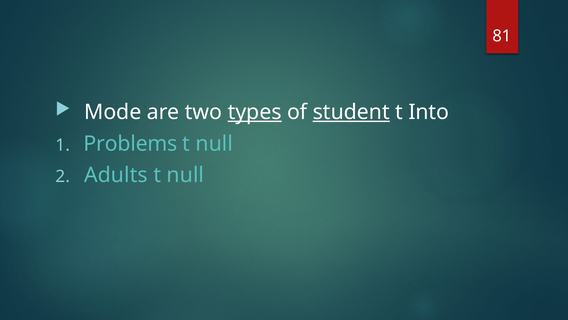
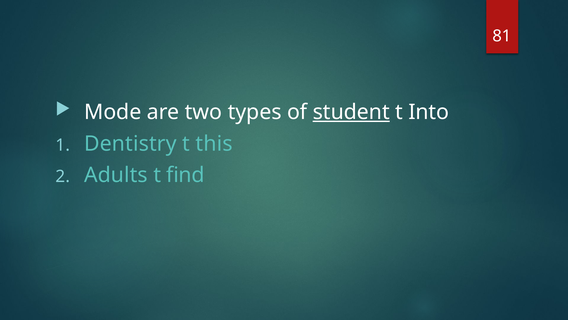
types underline: present -> none (255, 112)
Problems: Problems -> Dentistry (130, 144)
null: null -> this (214, 144)
null: null -> find (185, 175)
